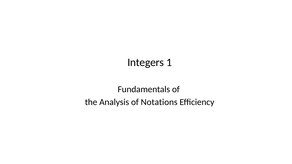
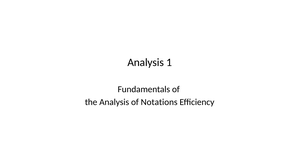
Integers: Integers -> Analysis (146, 62)
